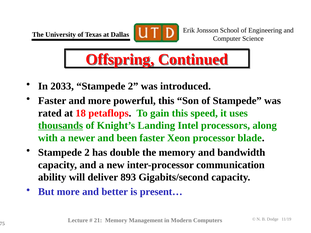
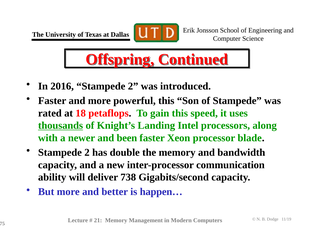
2033: 2033 -> 2016 (62, 86)
893: 893 -> 738 (128, 177)
present…: present… -> happen… (161, 192)
